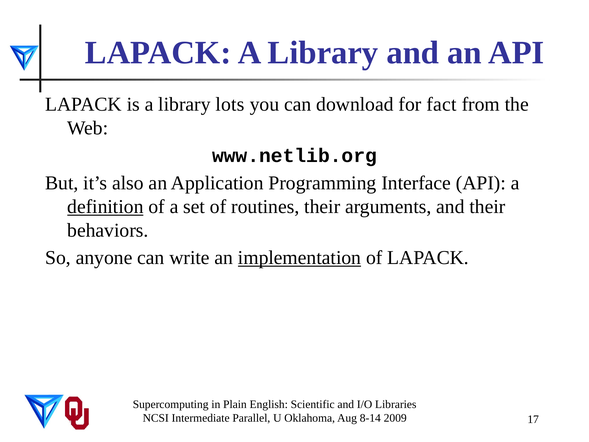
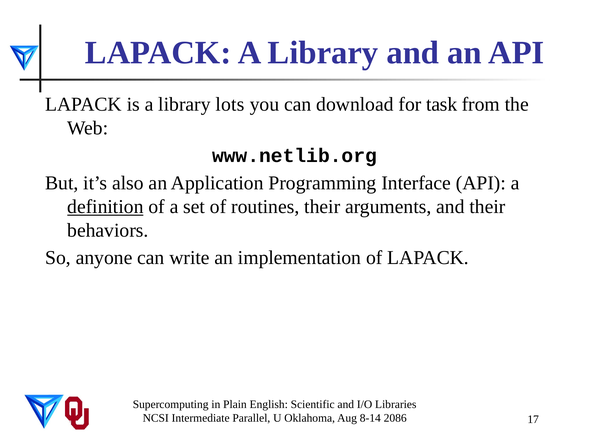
fact: fact -> task (442, 104)
implementation underline: present -> none (300, 258)
2009: 2009 -> 2086 (395, 418)
